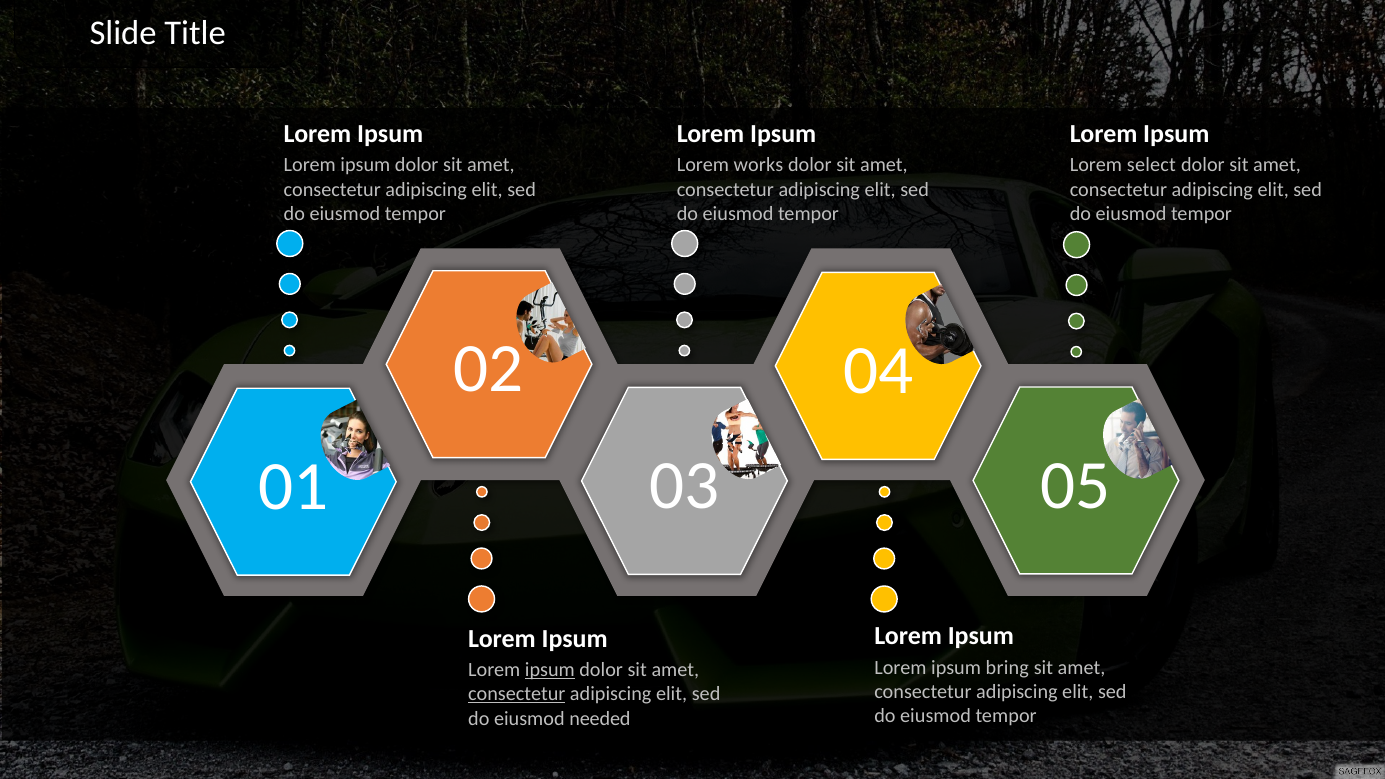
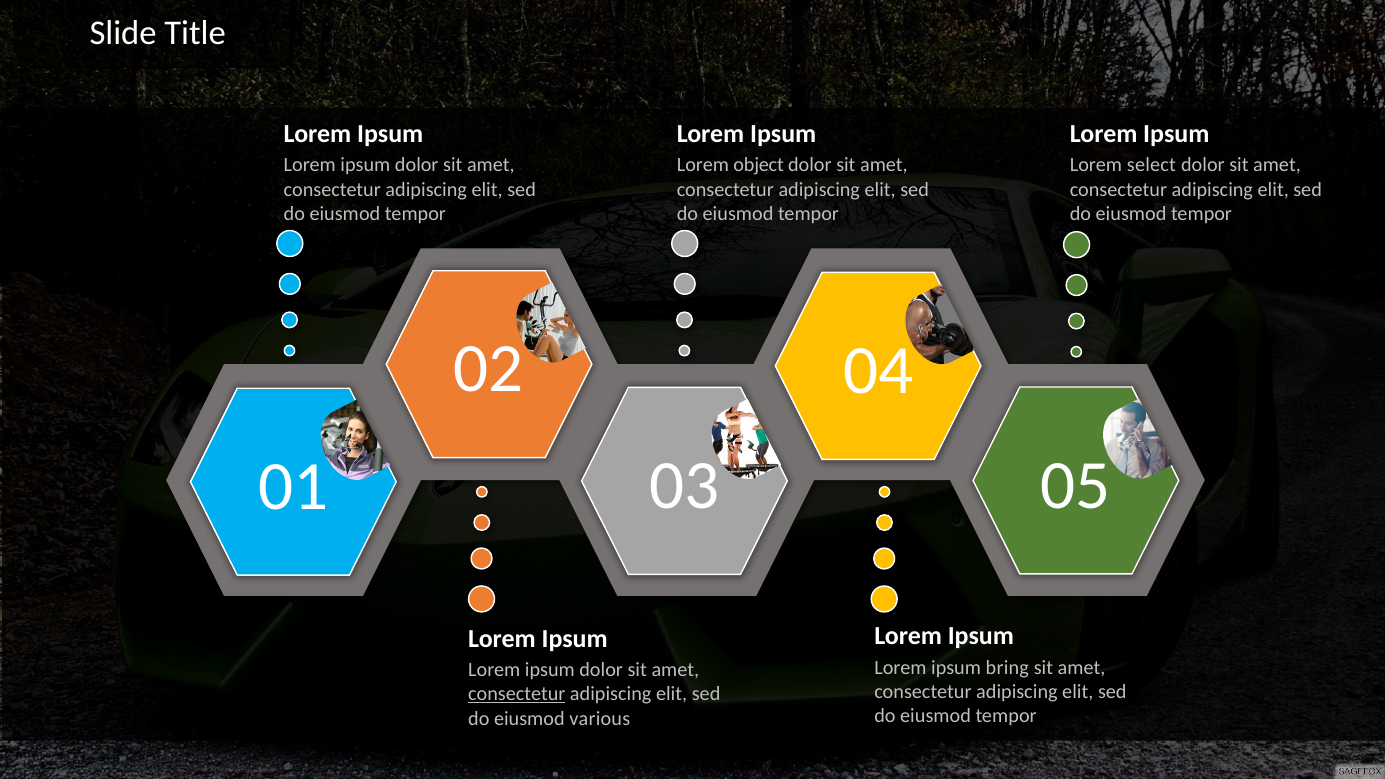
works: works -> object (759, 165)
ipsum underline: present -> none (550, 670)
needed: needed -> various (600, 718)
